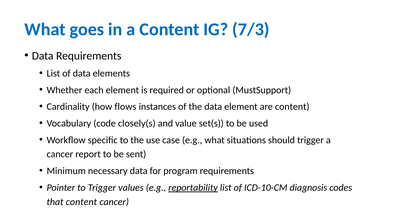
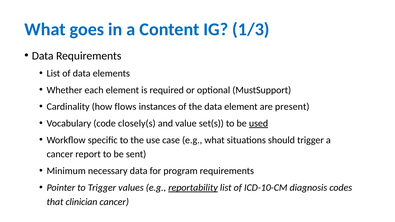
7/3: 7/3 -> 1/3 (251, 29)
are content: content -> present (292, 107)
used underline: none -> present (259, 123)
that content: content -> clinician (81, 202)
